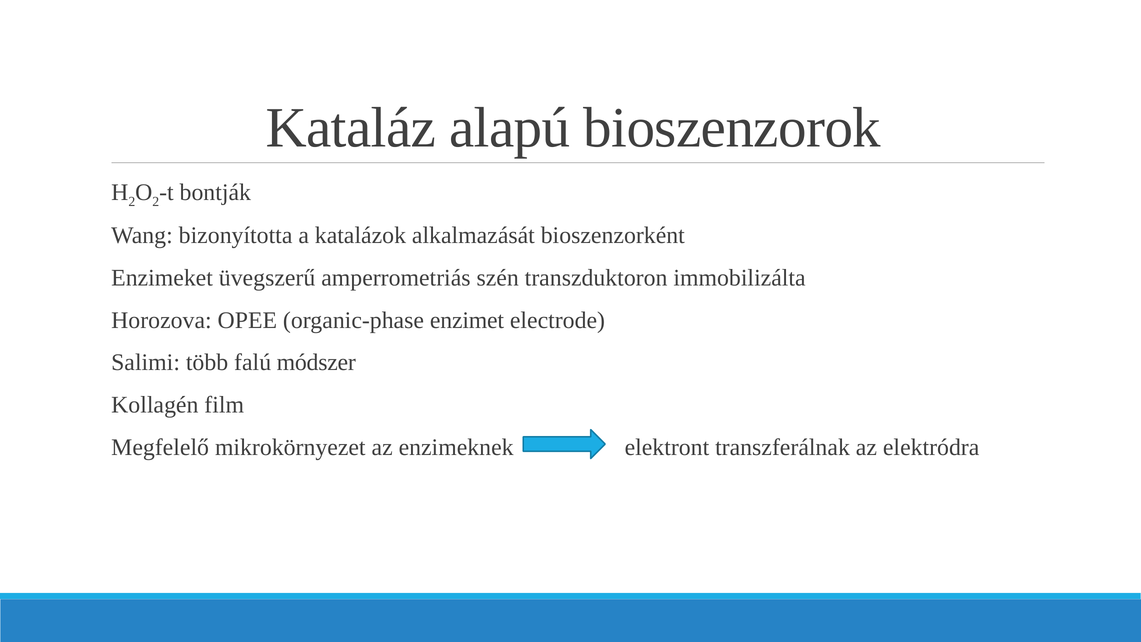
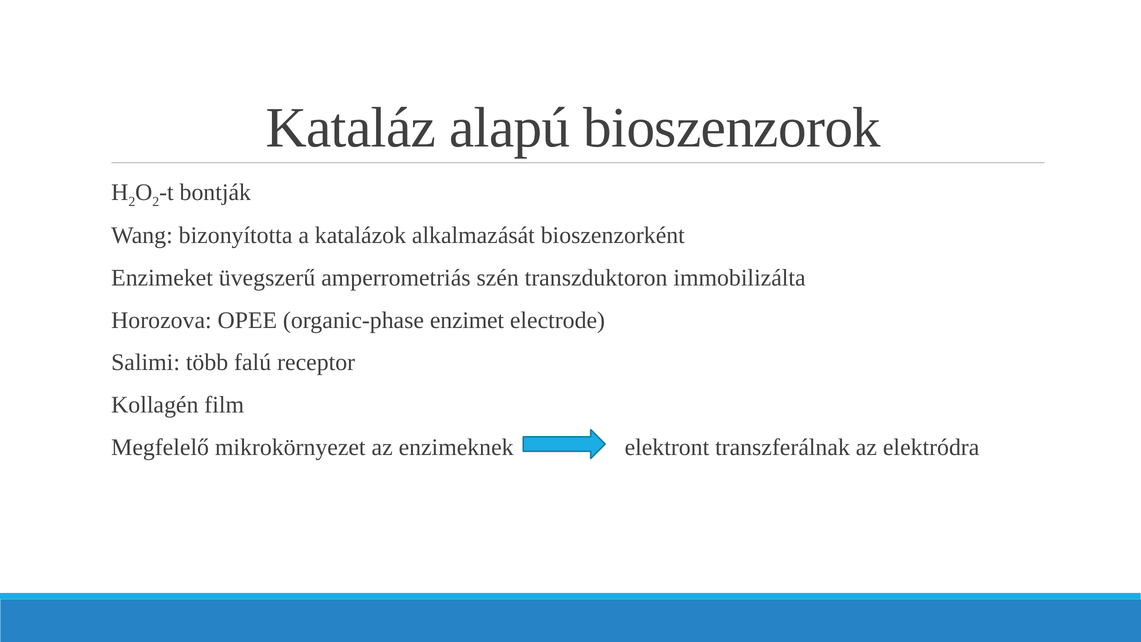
módszer: módszer -> receptor (316, 363)
